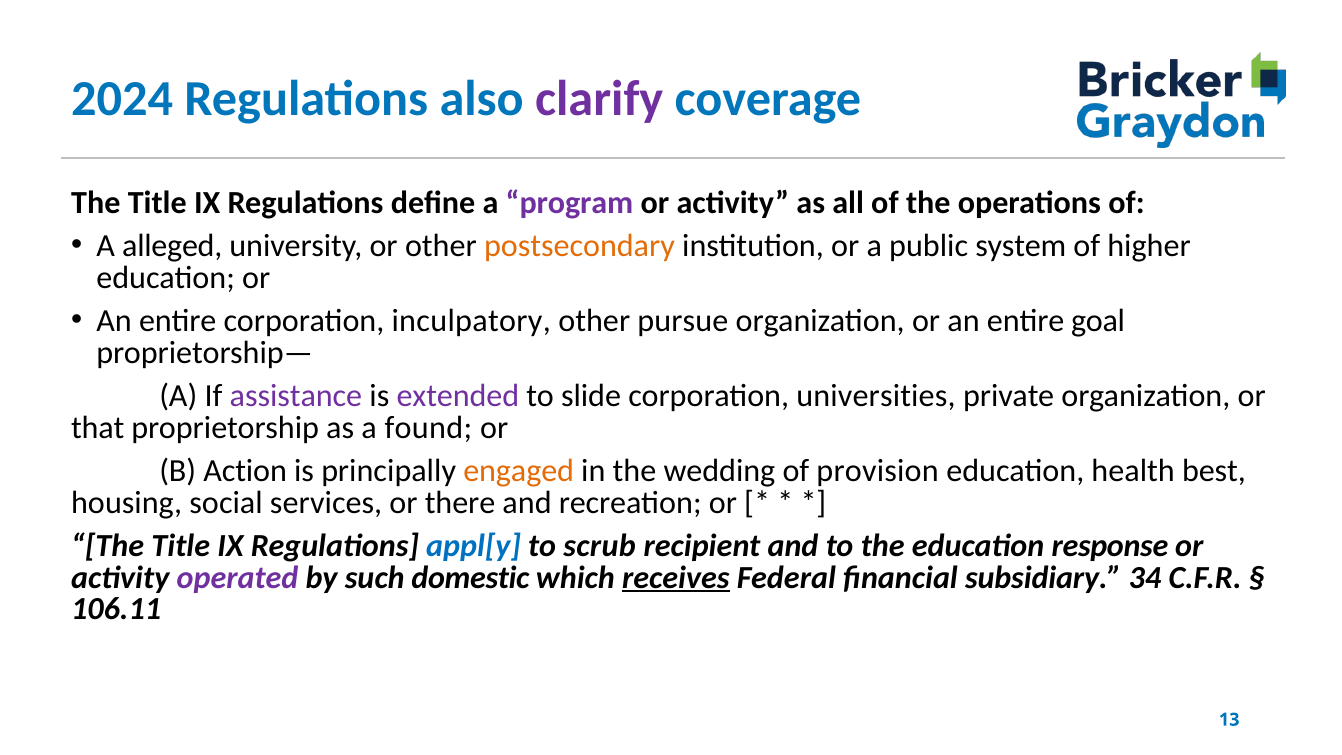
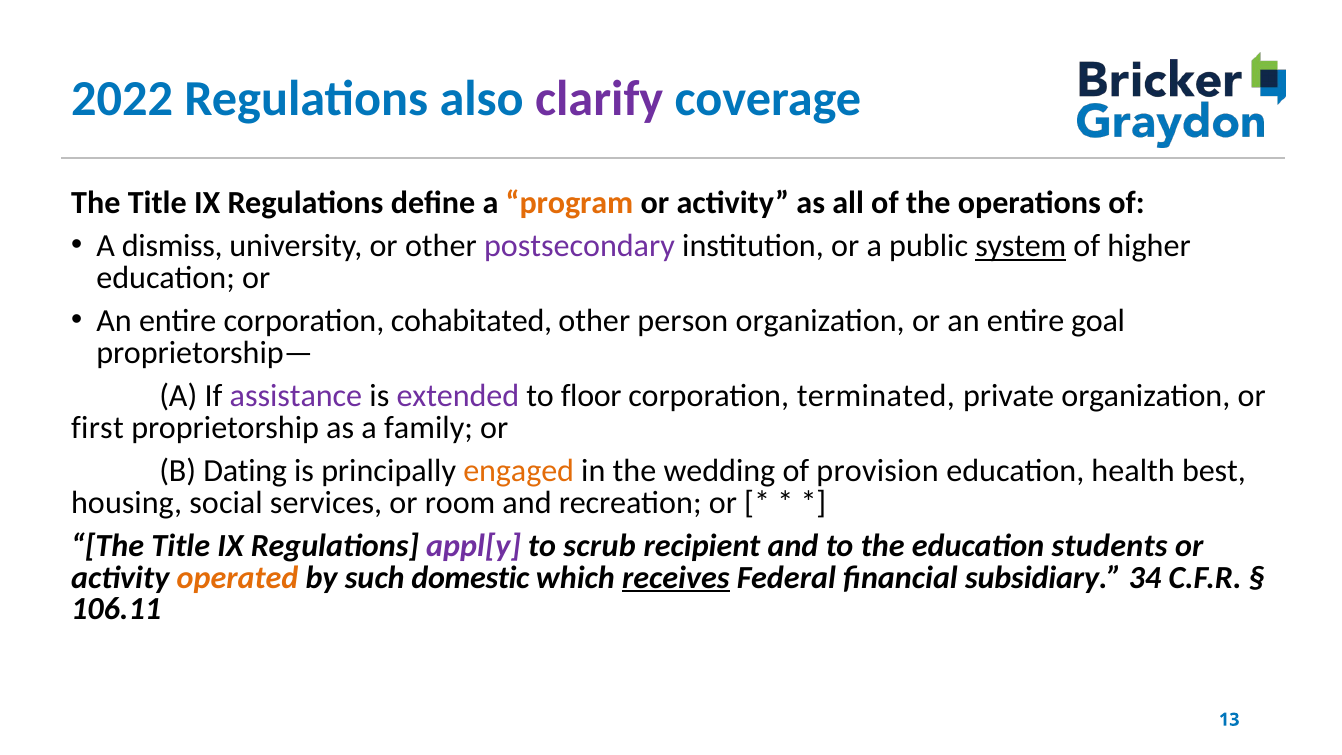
2024: 2024 -> 2022 (122, 99)
program colour: purple -> orange (569, 202)
alleged: alleged -> dismiss (172, 246)
postsecondary colour: orange -> purple (579, 246)
system underline: none -> present (1021, 246)
inculpatory: inculpatory -> cohabitated (471, 321)
pursue: pursue -> person (683, 321)
slide: slide -> floor (591, 396)
universities: universities -> terminated (876, 396)
that: that -> first (97, 427)
found: found -> family (429, 427)
Action: Action -> Dating (245, 471)
there: there -> room (460, 502)
appl[y colour: blue -> purple (474, 546)
response: response -> students (1110, 546)
operated colour: purple -> orange (238, 577)
